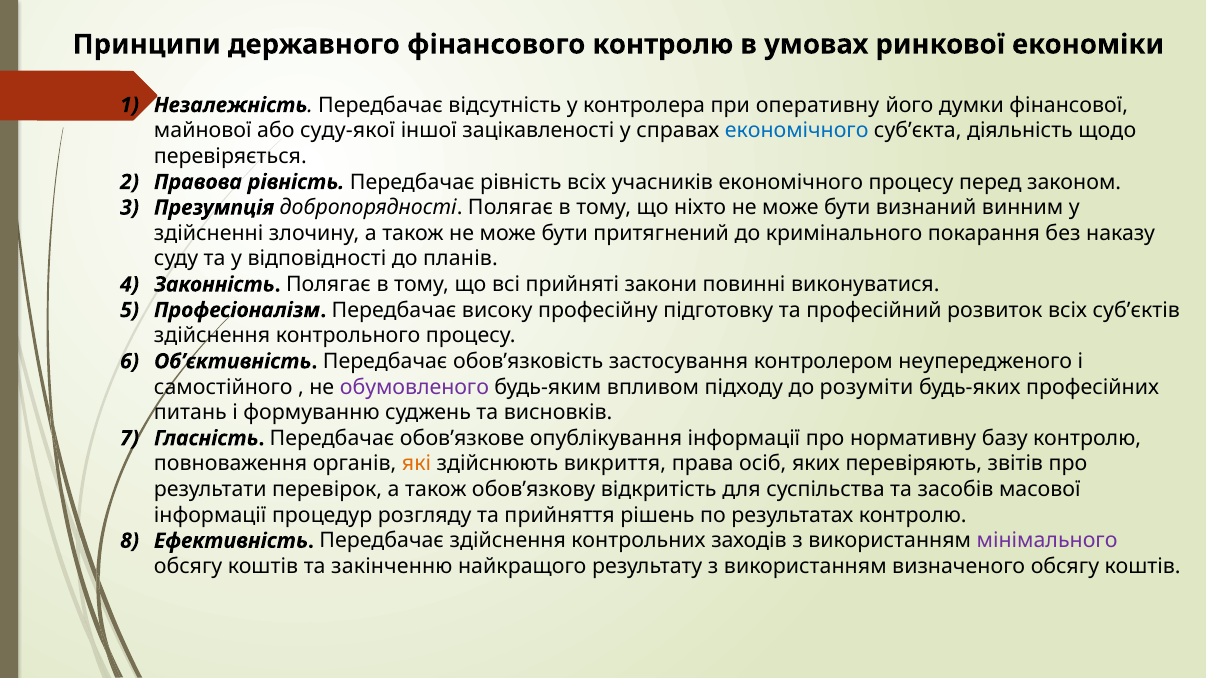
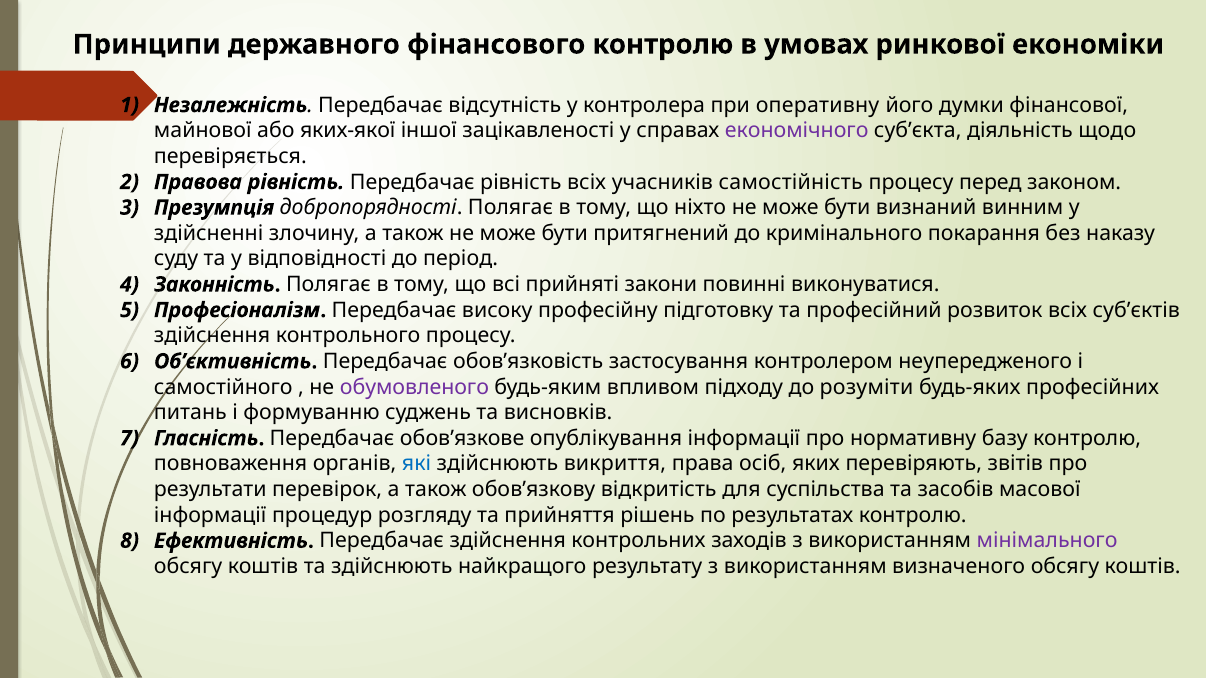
суду-якої: суду-якої -> яких-якої (348, 131)
економічного colour: blue -> purple (797, 131)
учасників економічного: економічного -> самостійність (791, 182)
планів: планів -> період (461, 259)
які colour: orange -> blue (417, 464)
та закінченню: закінченню -> здійснюють (392, 567)
